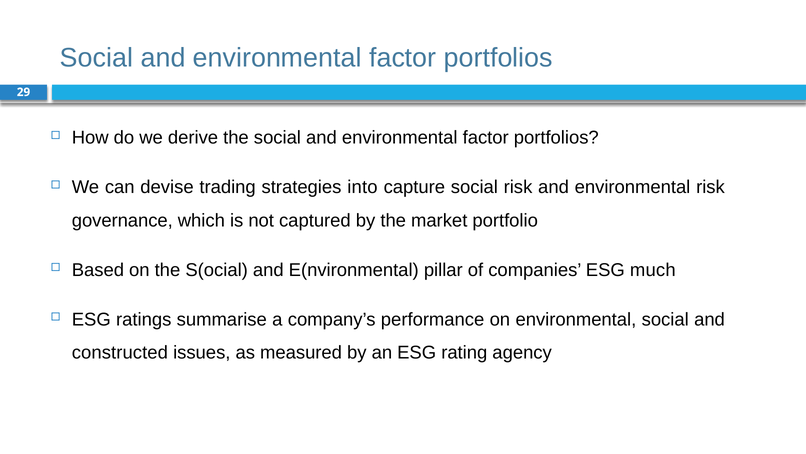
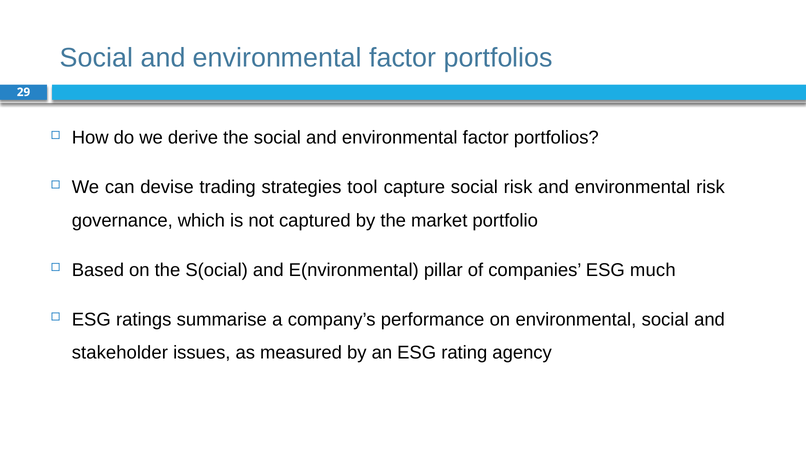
into: into -> tool (362, 187)
constructed: constructed -> stakeholder (120, 352)
